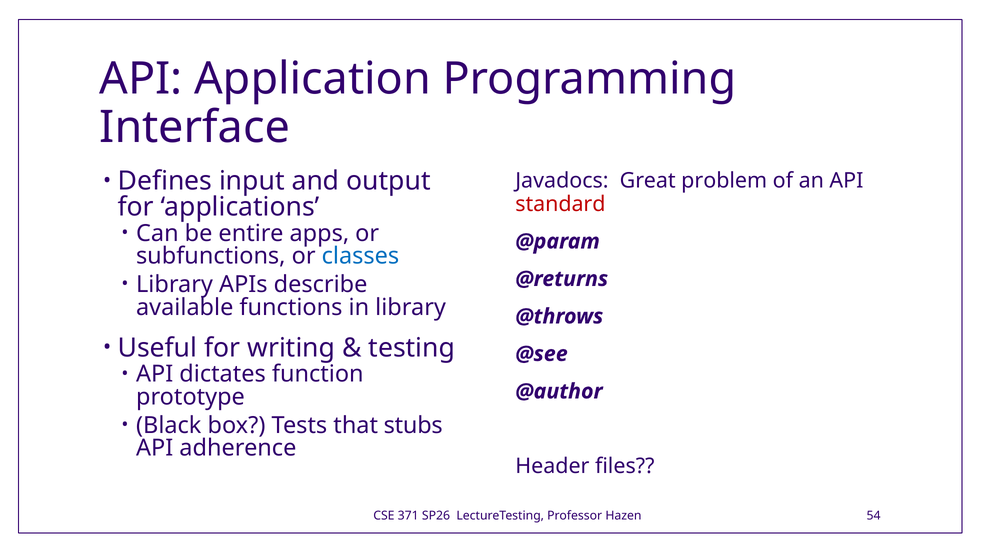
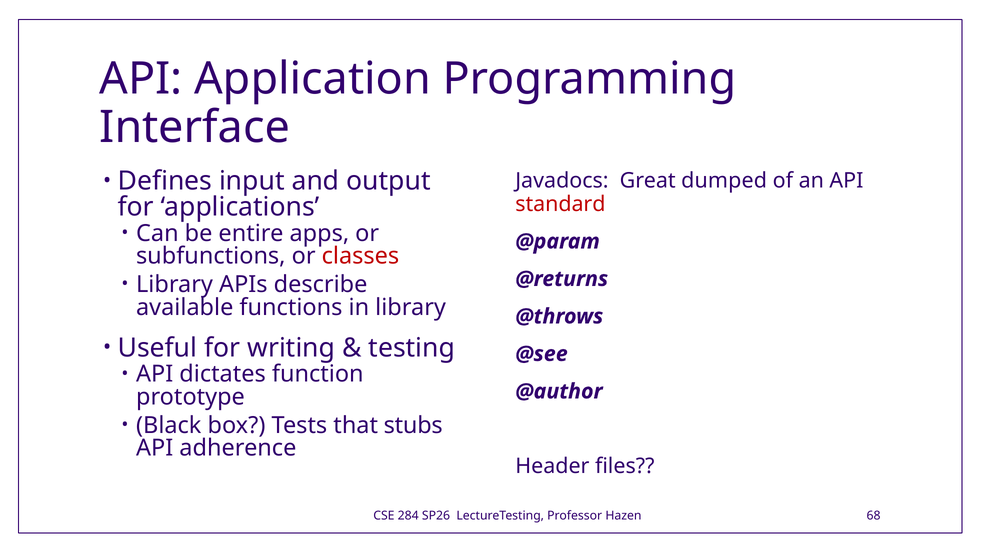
problem: problem -> dumped (724, 181)
classes colour: blue -> red (360, 256)
371: 371 -> 284 (408, 515)
54: 54 -> 68 (874, 515)
